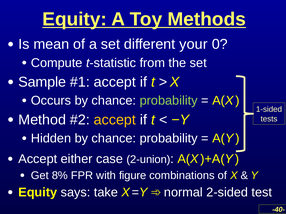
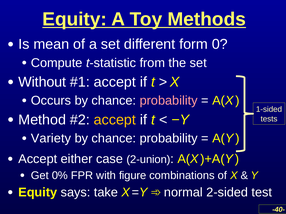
your: your -> form (194, 44)
Sample: Sample -> Without (42, 82)
probability colour: light green -> pink (169, 101)
Hidden: Hidden -> Variety (51, 139)
8%: 8% -> 0% (60, 176)
